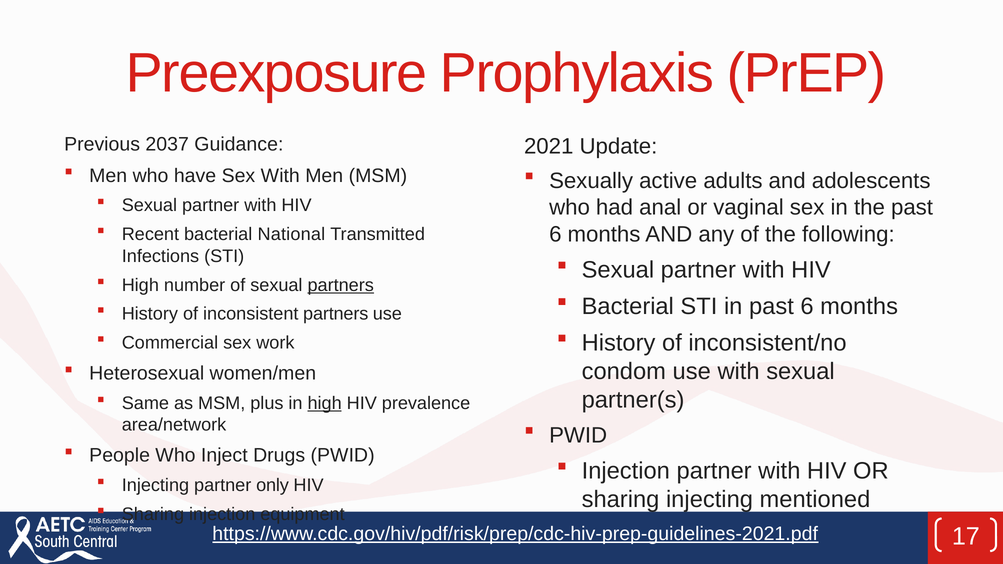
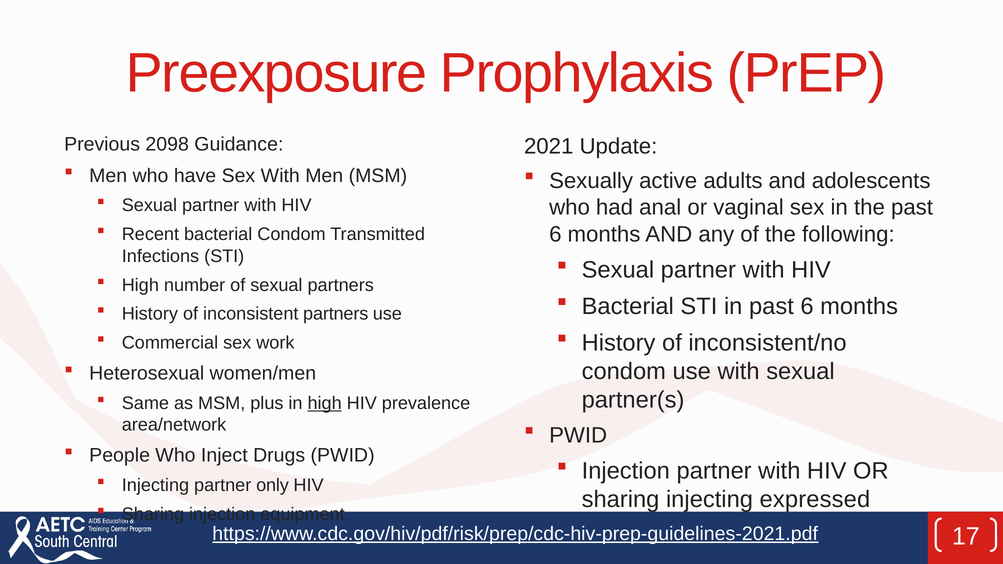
2037: 2037 -> 2098 (167, 144)
bacterial National: National -> Condom (291, 234)
partners underline: present -> none (341, 285)
mentioned: mentioned -> expressed (815, 500)
